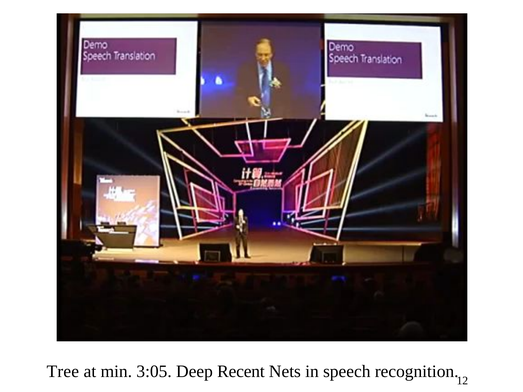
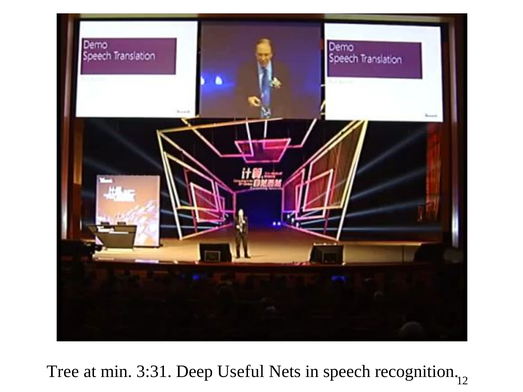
3:05: 3:05 -> 3:31 (154, 372)
Recent: Recent -> Useful (241, 372)
